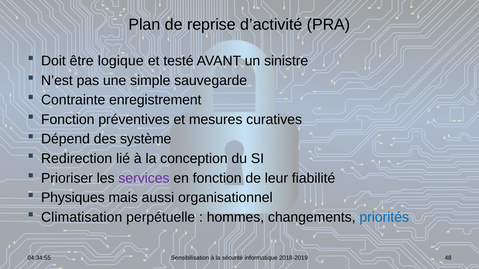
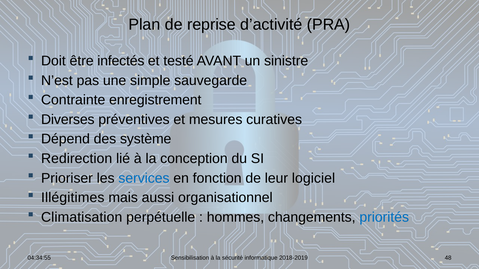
logique: logique -> infectés (121, 61)
Fonction: Fonction -> Diverses (68, 120)
services colour: purple -> blue (144, 178)
fiabilité: fiabilité -> logiciel (314, 178)
Physiques: Physiques -> Illégitimes (73, 198)
